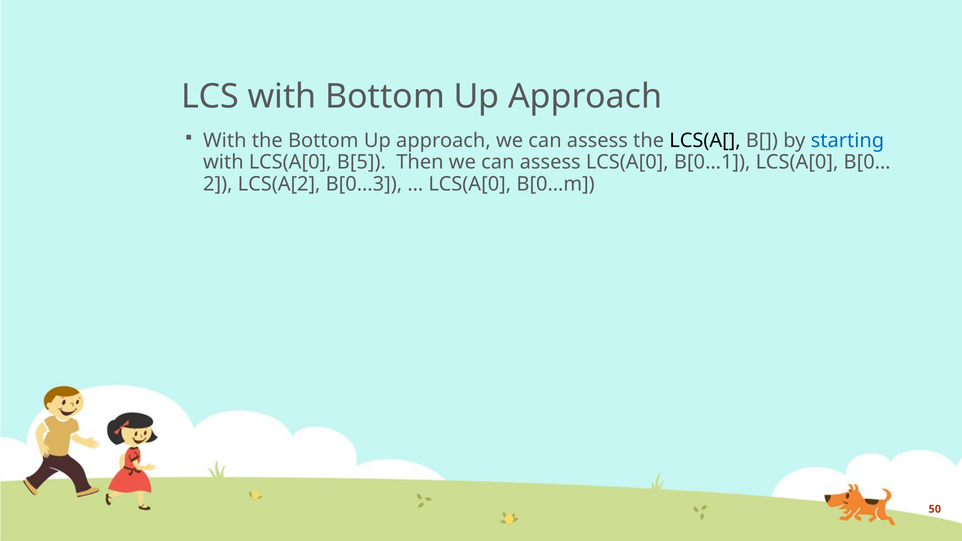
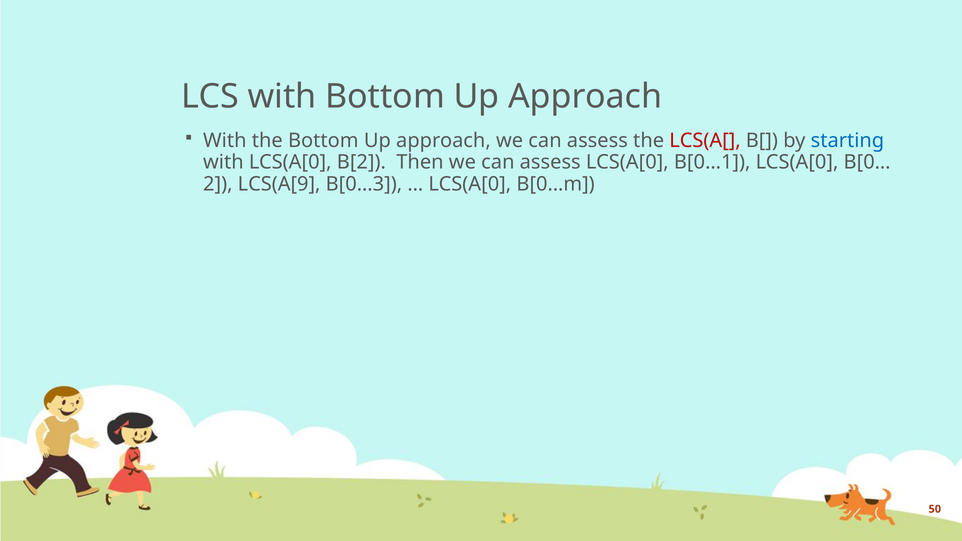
LCS(A[ colour: black -> red (705, 141)
B[5: B[5 -> B[2 (361, 162)
LCS(A[2: LCS(A[2 -> LCS(A[9 (279, 184)
